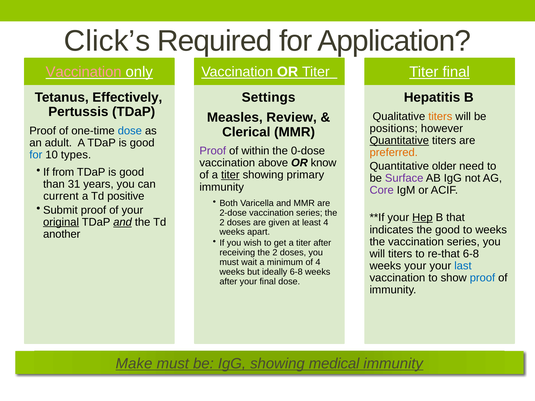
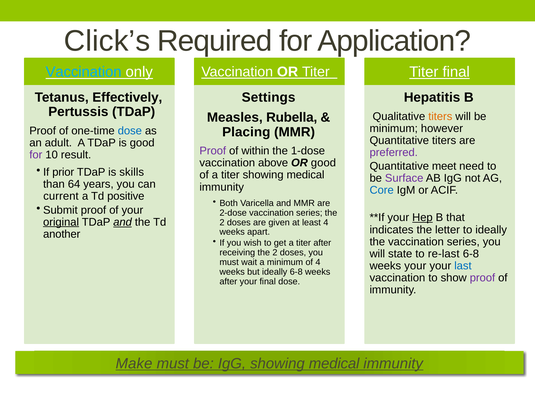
Vaccination colour: pink -> light blue (84, 72)
Review: Review -> Rubella (292, 118)
positions: positions -> minimum (394, 128)
Clerical: Clerical -> Placing (246, 132)
Quantitative underline: present -> none (399, 141)
0-dose: 0-dose -> 1-dose (308, 151)
preferred colour: orange -> purple (394, 153)
for colour: blue -> purple (36, 155)
types: types -> result (76, 155)
OR know: know -> good (323, 163)
older: older -> meet (444, 166)
from: from -> prior (63, 172)
good: good -> skills (132, 172)
titer underline: present -> none (230, 175)
primary: primary -> medical (306, 175)
31: 31 -> 64 (74, 184)
Core colour: purple -> blue (382, 190)
the good: good -> letter (448, 230)
to weeks: weeks -> ideally (491, 230)
will titers: titers -> state (400, 254)
re-that: re-that -> re-last (444, 254)
proof colour: blue -> purple (482, 278)
